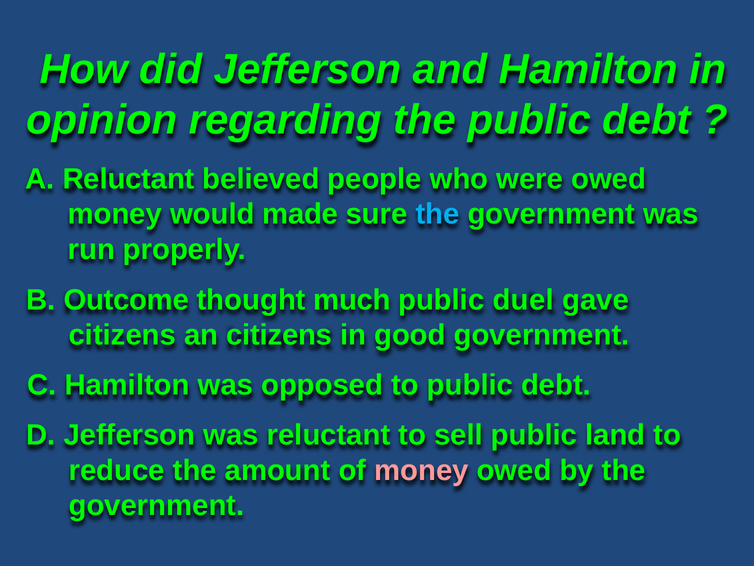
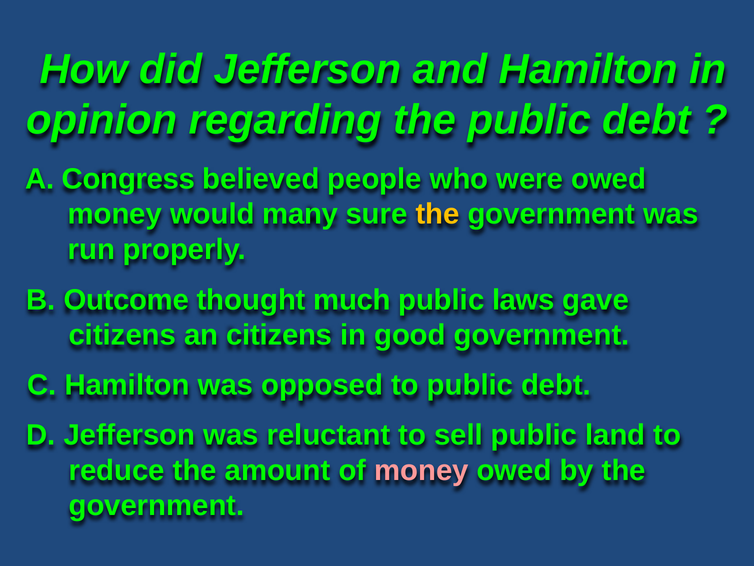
A Reluctant: Reluctant -> Congress (129, 179)
made: made -> many (300, 214)
the colour: light blue -> yellow (438, 214)
duel: duel -> laws (523, 300)
